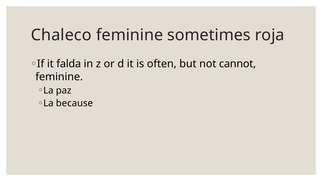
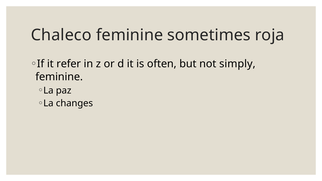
falda: falda -> refer (69, 64)
cannot: cannot -> simply (237, 64)
because: because -> changes (74, 103)
